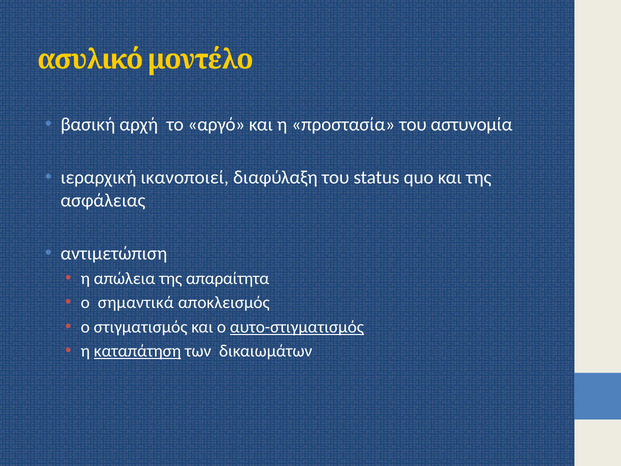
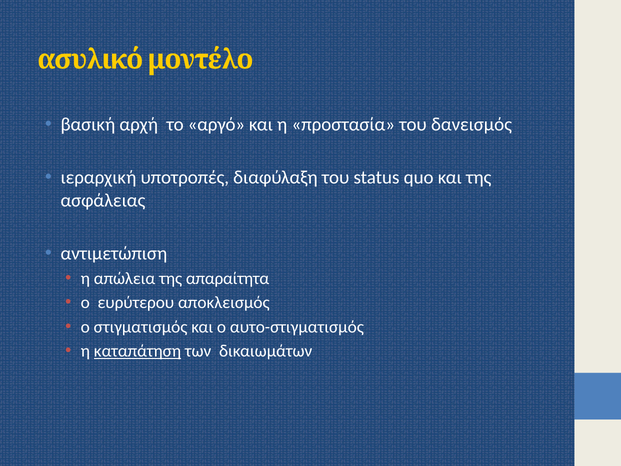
αστυνομία: αστυνομία -> δανεισμός (472, 124)
ικανοποιεί: ικανοποιεί -> υποτροπές (185, 178)
σημαντικά: σημαντικά -> ευρύτερου (136, 303)
αυτο-στιγματισμός underline: present -> none (297, 327)
